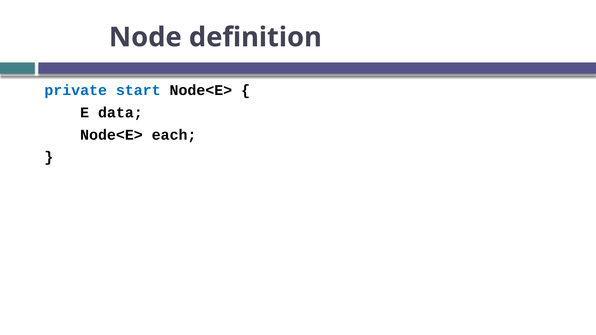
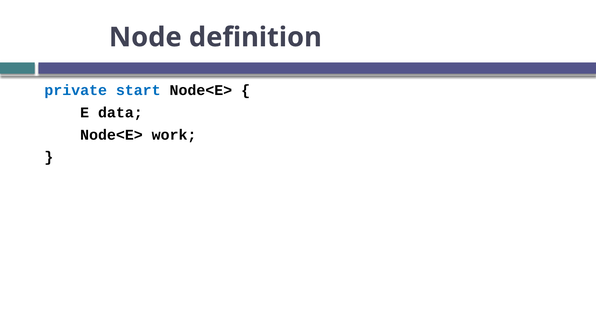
each: each -> work (174, 135)
